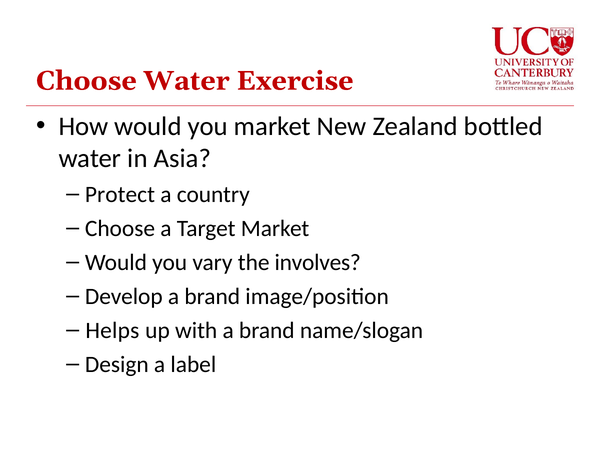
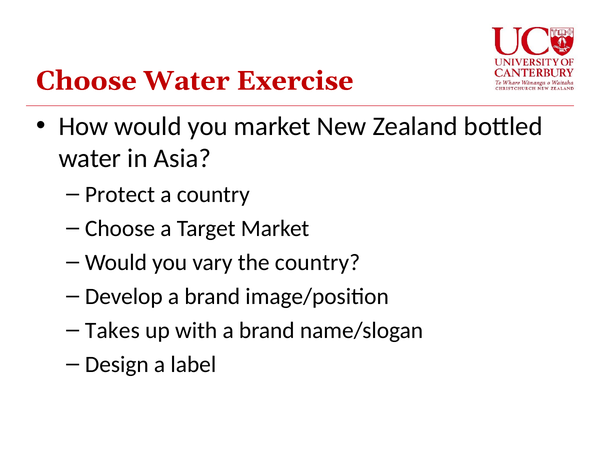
the involves: involves -> country (317, 262)
Helps: Helps -> Takes (112, 330)
